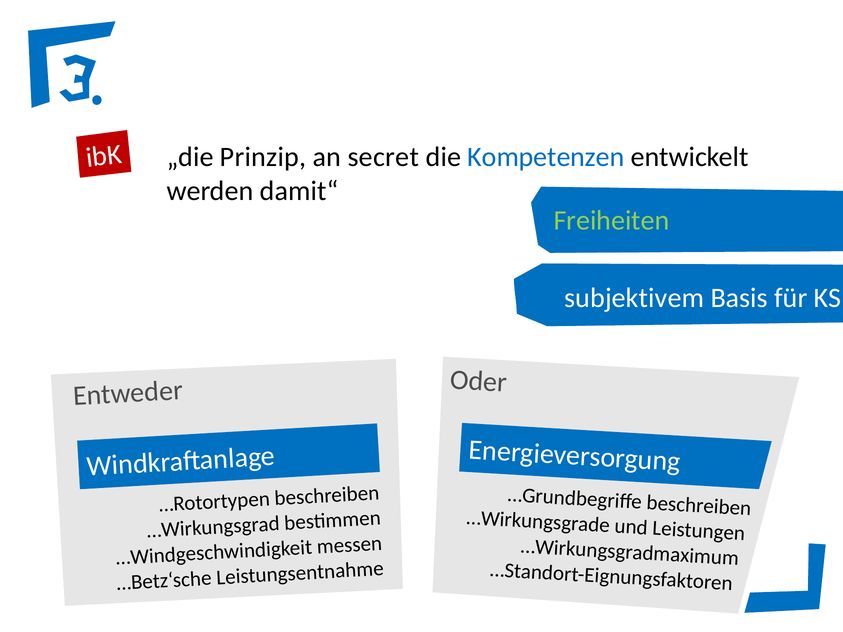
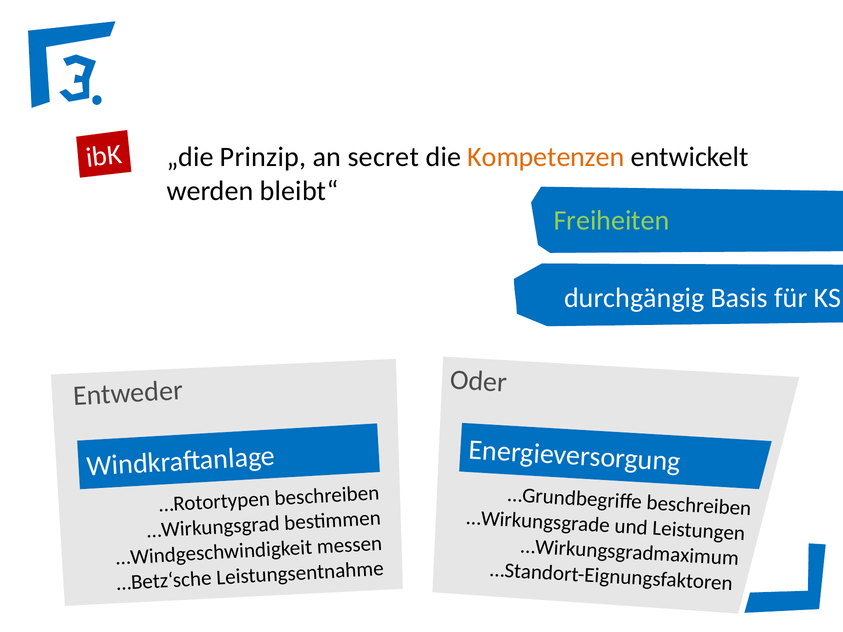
Kompetenzen colour: blue -> orange (546, 157)
damit“: damit“ -> bleibt“ (299, 191)
subjektivem: subjektivem -> durchgängig (634, 298)
